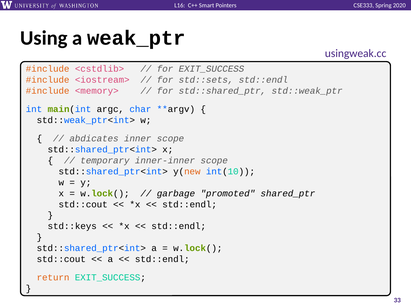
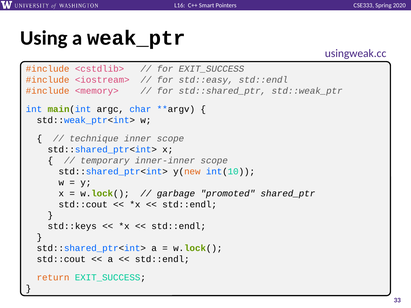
std::sets: std::sets -> std::easy (206, 80)
abdicates: abdicates -> technique (94, 139)
